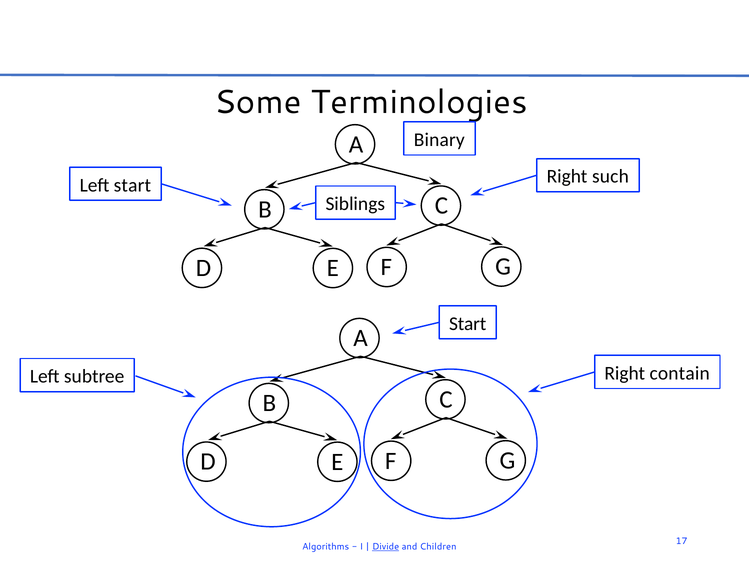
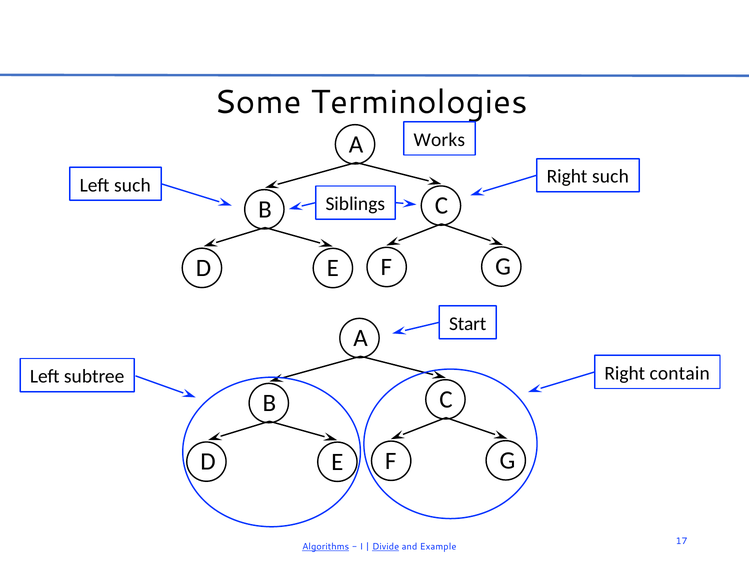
Binary: Binary -> Works (439, 140)
Left start: start -> such (132, 185)
Algorithms underline: none -> present (326, 546)
Children: Children -> Example (438, 546)
